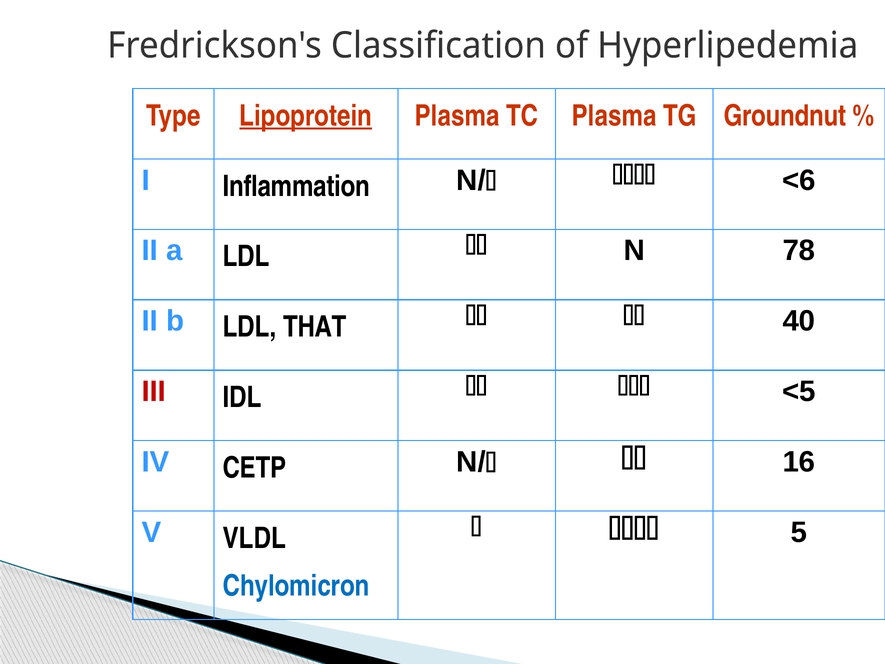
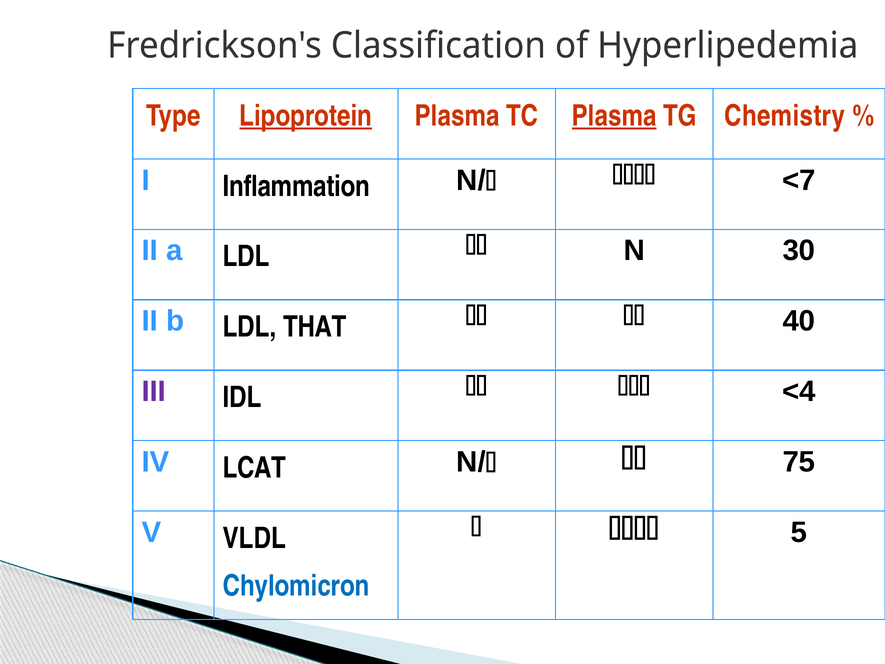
Plasma underline: none -> present (614, 116)
Groundnut: Groundnut -> Chemistry (785, 116)
<6: <6 -> <7 (799, 180)
78: 78 -> 30 (799, 251)
III colour: red -> purple (154, 391)
<5: <5 -> <4 (799, 391)
CETP: CETP -> LCAT (254, 468)
16: 16 -> 75 (799, 462)
